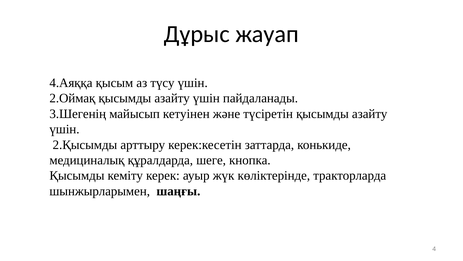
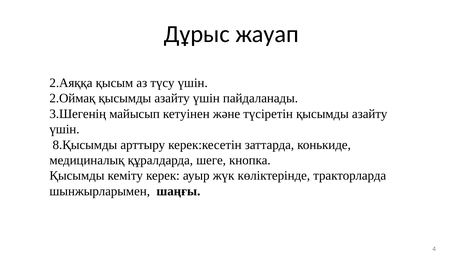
4.Аяққа: 4.Аяққа -> 2.Аяққа (71, 83)
2.Қысымды: 2.Қысымды -> 8.Қысымды (85, 145)
